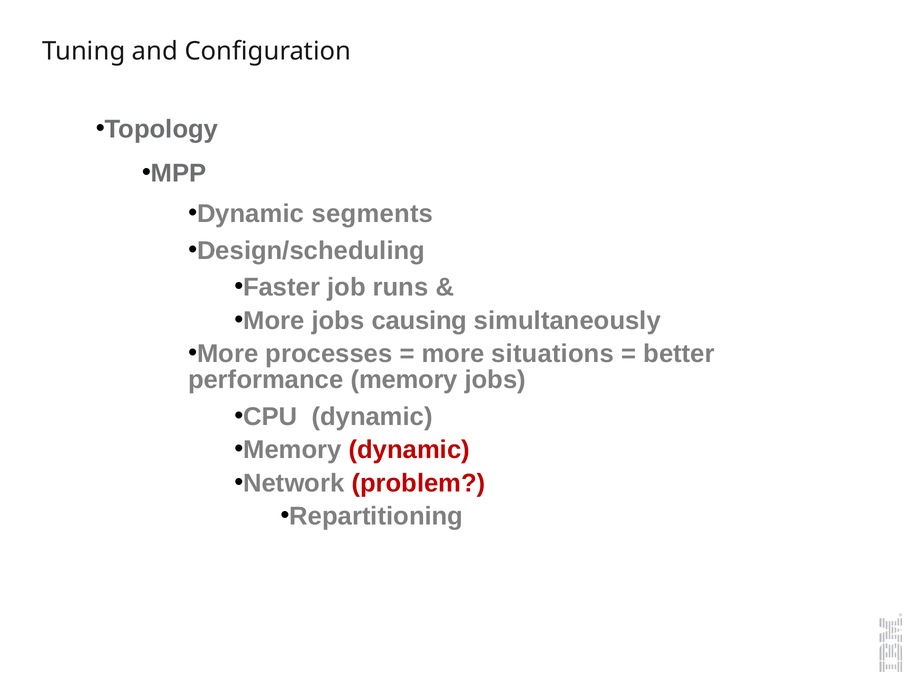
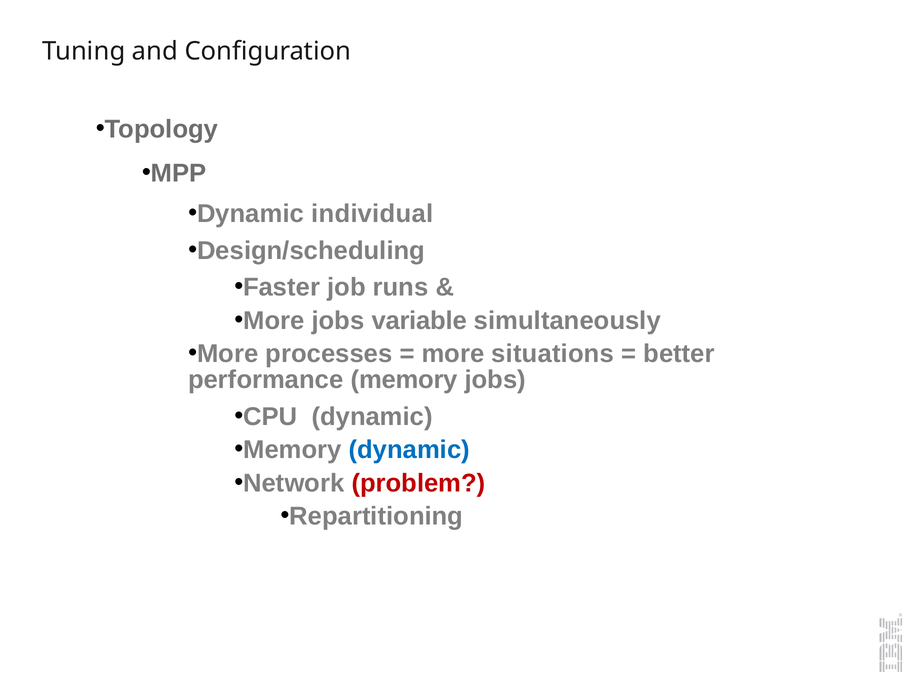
segments: segments -> individual (372, 214)
causing: causing -> variable (419, 320)
dynamic colour: red -> blue (409, 449)
